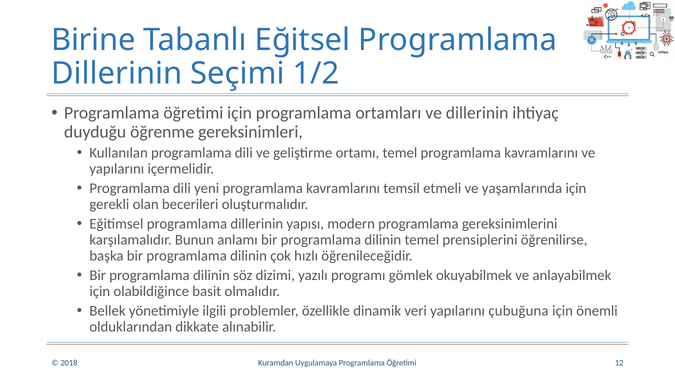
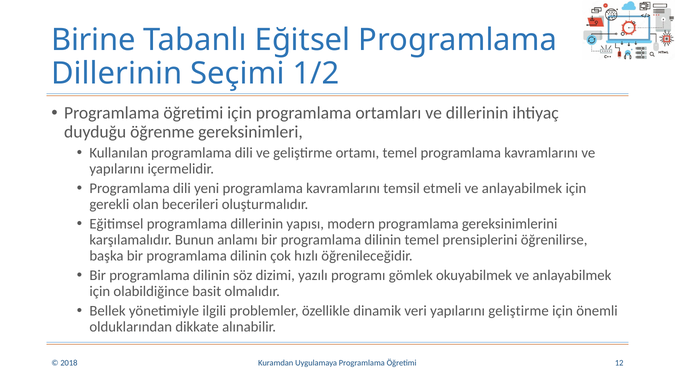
etmeli ve yaşamlarında: yaşamlarında -> anlayabilmek (522, 188)
yapılarını çubuğuna: çubuğuna -> geliştirme (519, 310)
